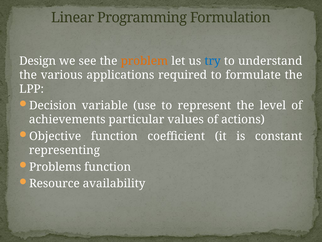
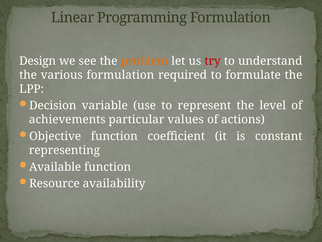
try colour: blue -> red (213, 61)
various applications: applications -> formulation (120, 75)
Problems: Problems -> Available (55, 167)
